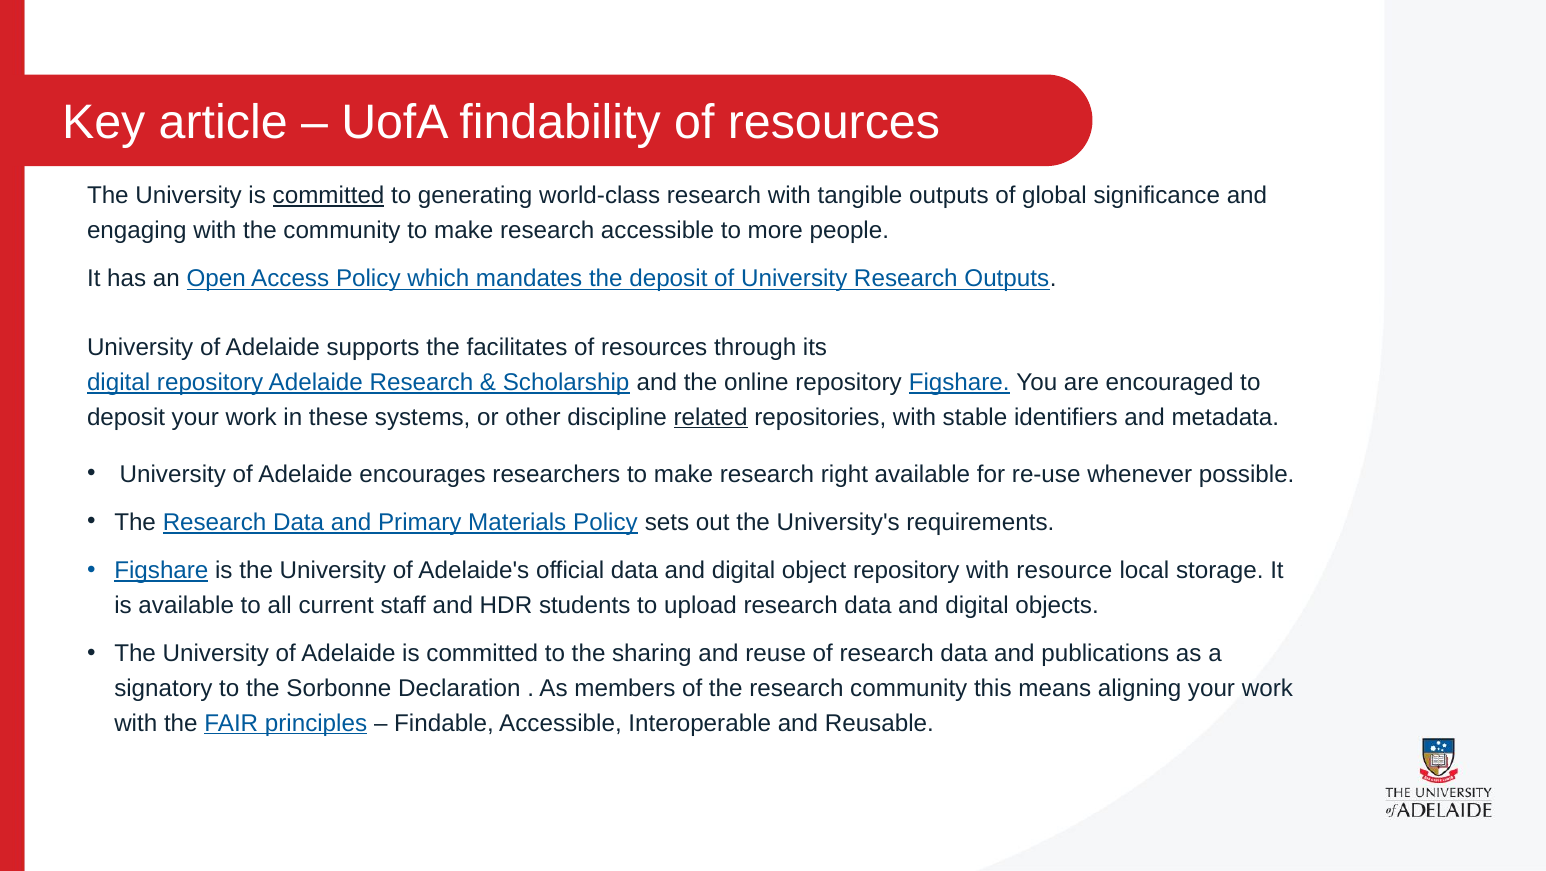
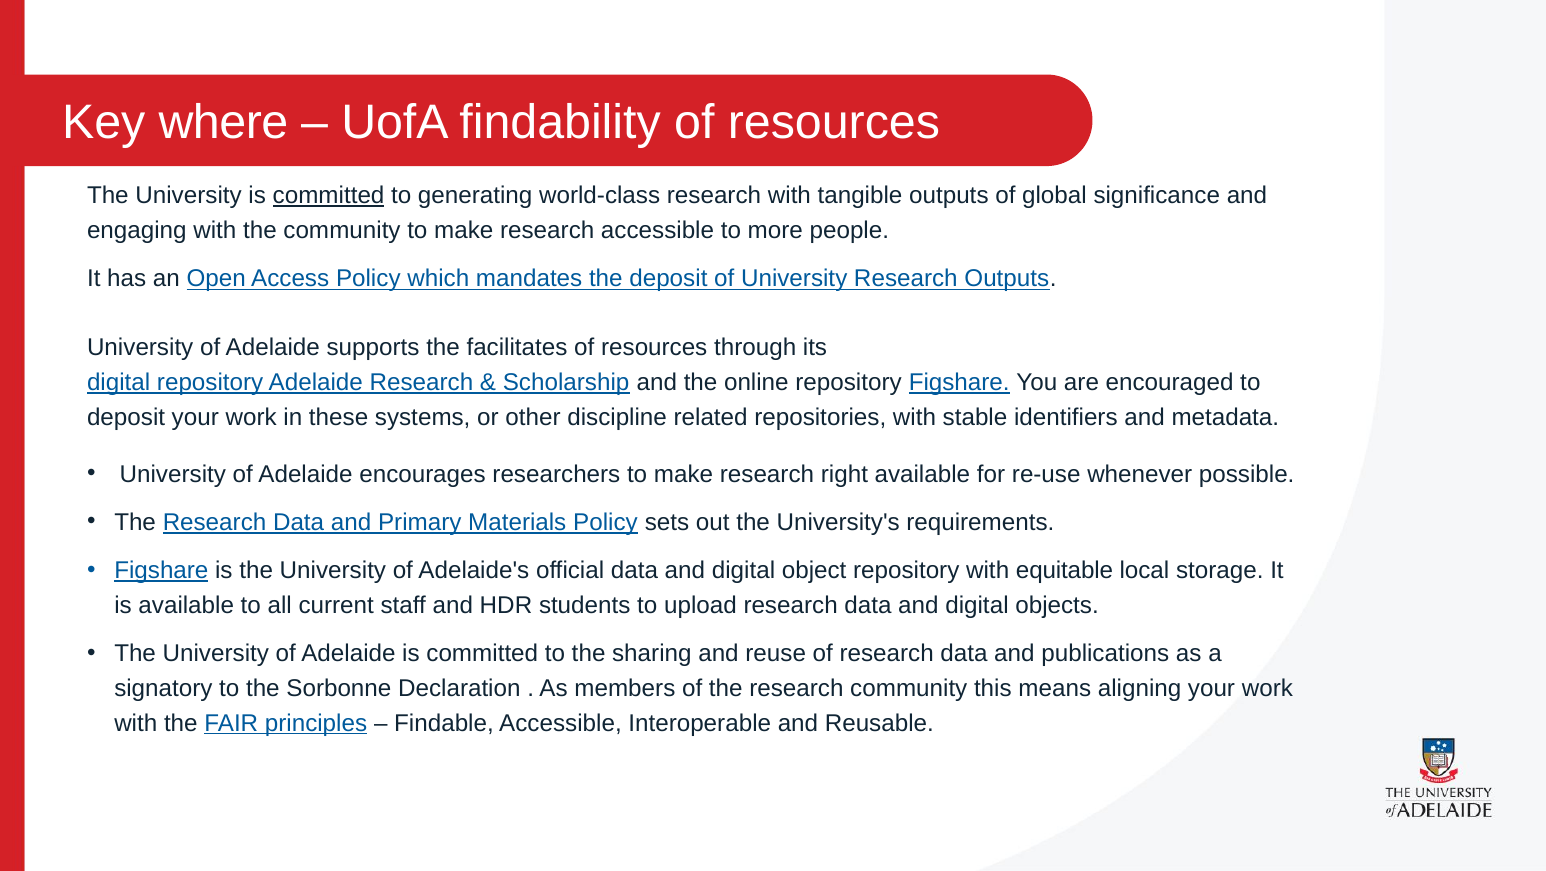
article: article -> where (223, 123)
related underline: present -> none (711, 417)
resource: resource -> equitable (1064, 570)
